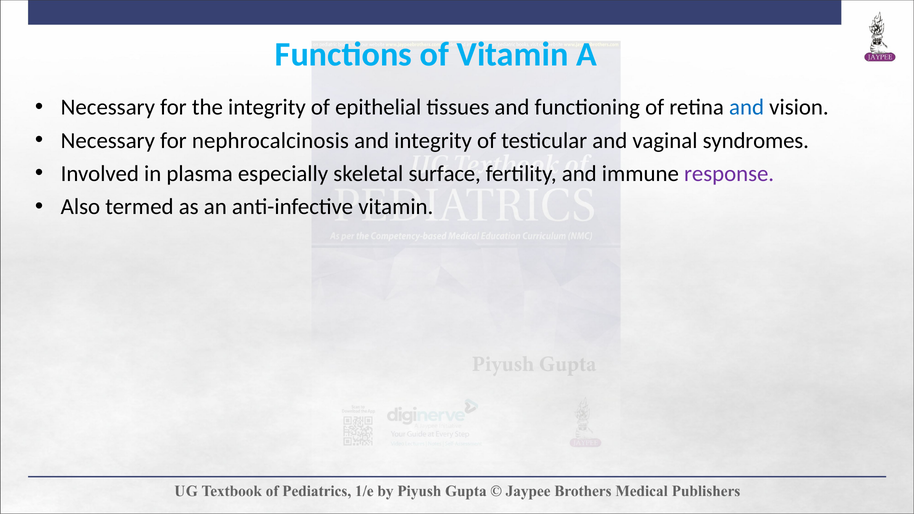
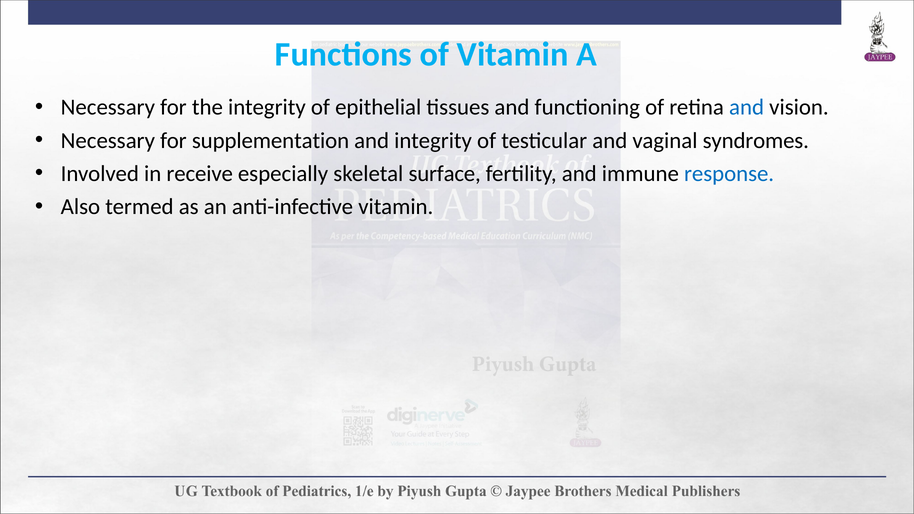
nephrocalcinosis: nephrocalcinosis -> supplementation (271, 141)
plasma: plasma -> receive (200, 174)
response colour: purple -> blue (729, 174)
